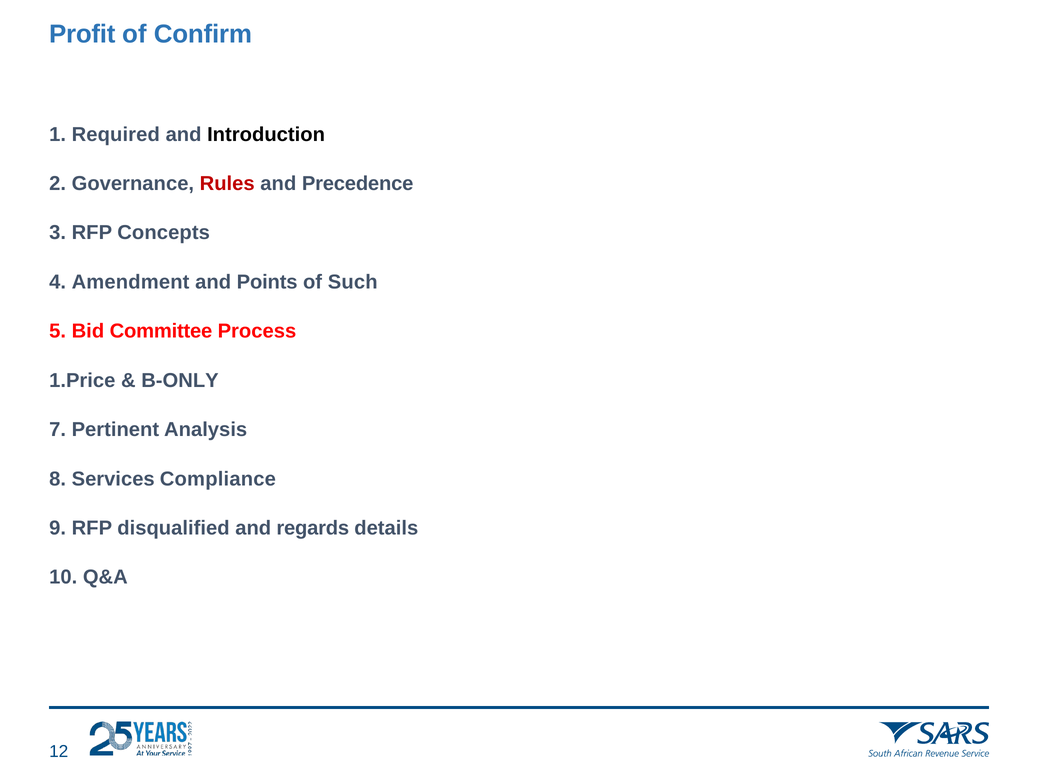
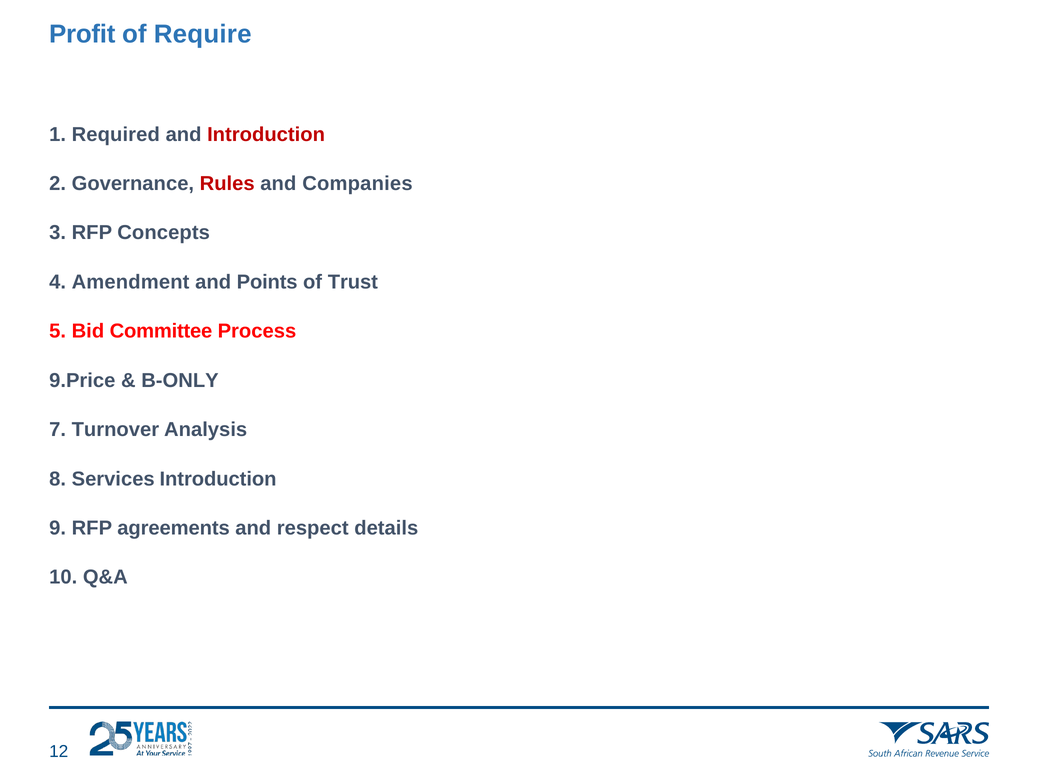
Confirm: Confirm -> Require (203, 34)
Introduction colour: black -> red (266, 134)
Precedence: Precedence -> Companies (357, 184)
Such: Such -> Trust (353, 282)
1.Price: 1.Price -> 9.Price (82, 381)
Pertinent: Pertinent -> Turnover (115, 430)
Services Compliance: Compliance -> Introduction (218, 479)
disqualified: disqualified -> agreements (174, 528)
regards: regards -> respect (313, 528)
